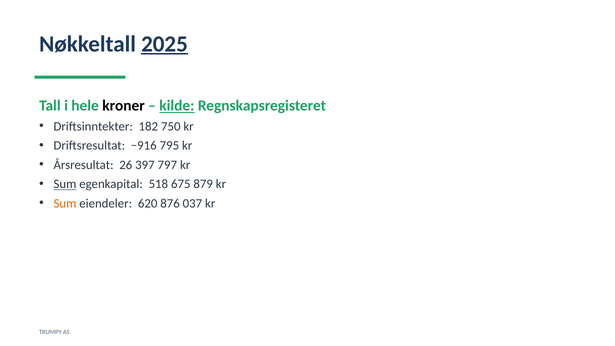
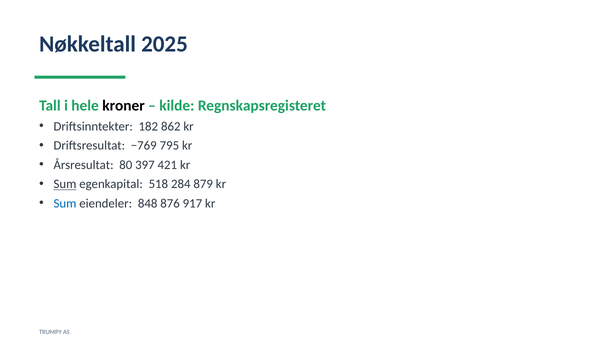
2025 underline: present -> none (164, 44)
kilde underline: present -> none (177, 106)
750: 750 -> 862 (171, 126)
−916: −916 -> −769 (144, 146)
26: 26 -> 80 (126, 165)
797: 797 -> 421 (167, 165)
675: 675 -> 284 (181, 184)
Sum colour: orange -> blue (65, 203)
620: 620 -> 848 (148, 203)
037: 037 -> 917 (192, 203)
